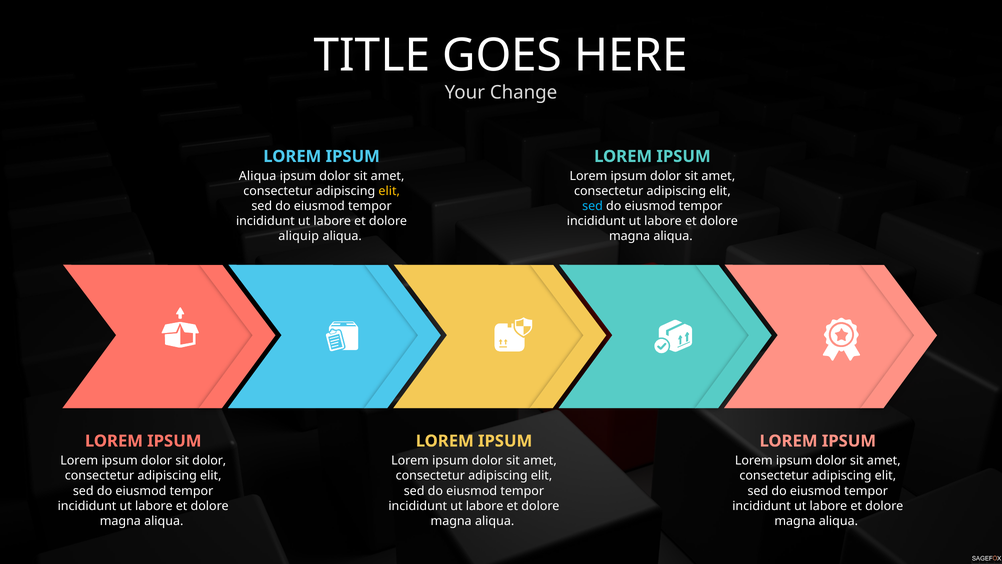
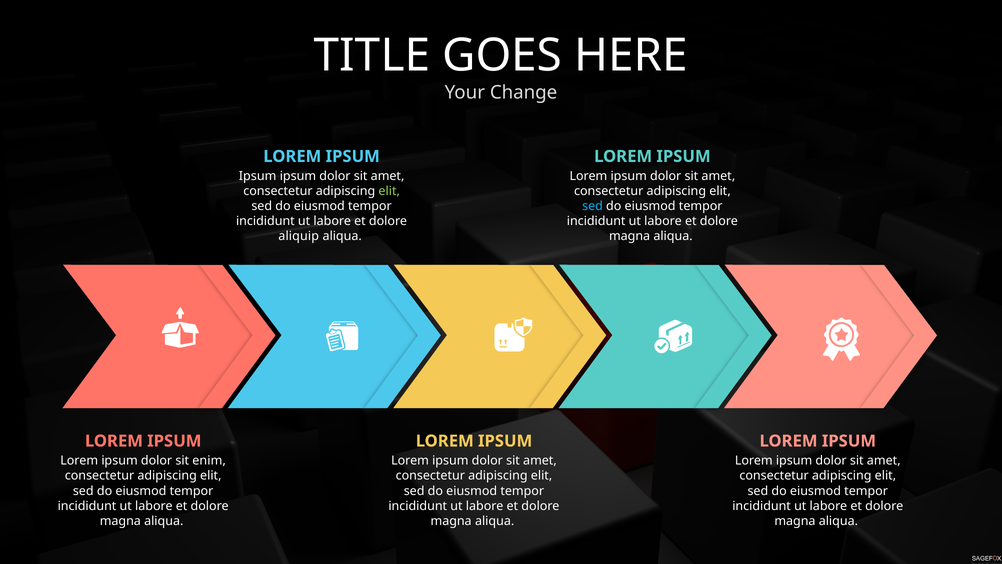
Aliqua: Aliqua -> Ipsum (258, 176)
elit colour: yellow -> light green (389, 191)
sit dolor: dolor -> enim (209, 460)
